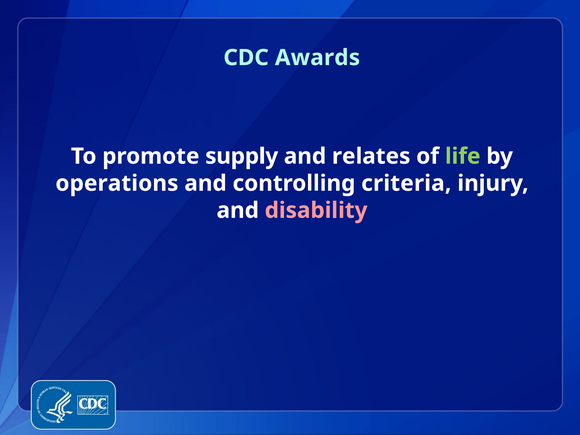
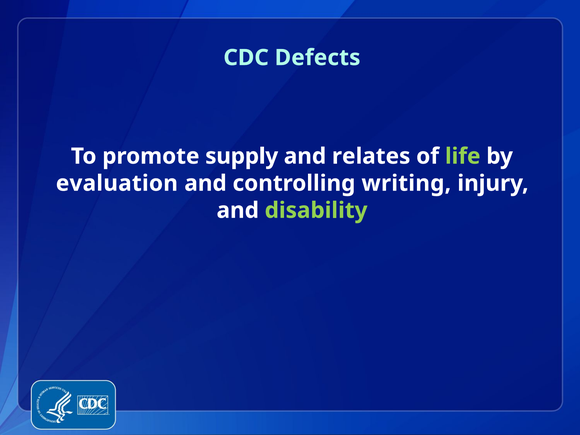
Awards: Awards -> Defects (318, 58)
operations: operations -> evaluation (117, 183)
criteria: criteria -> writing (406, 183)
disability colour: pink -> light green (316, 210)
